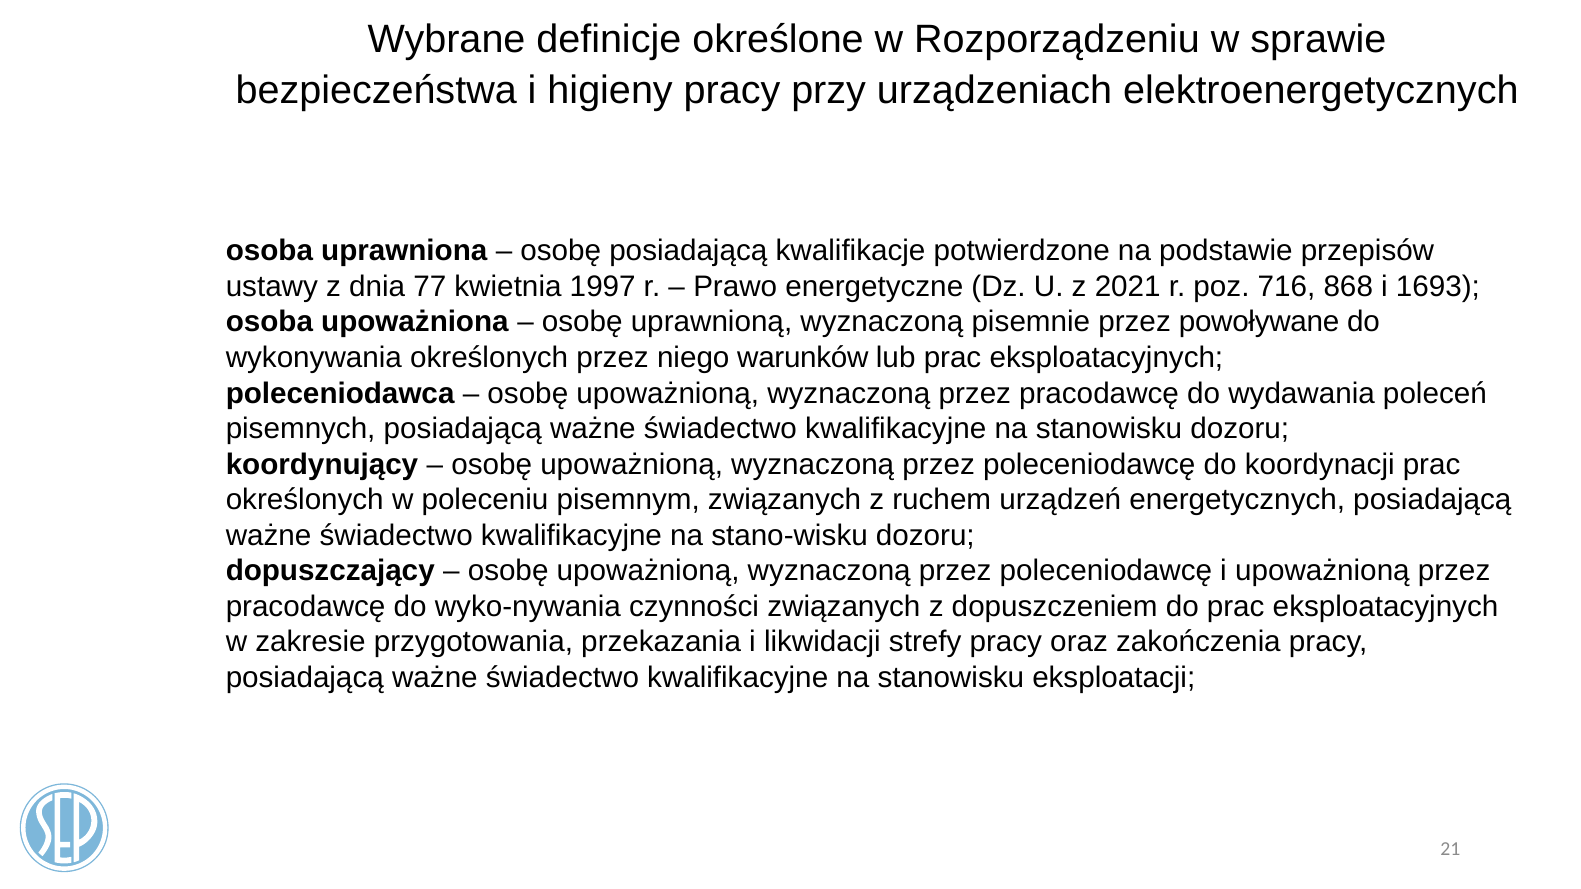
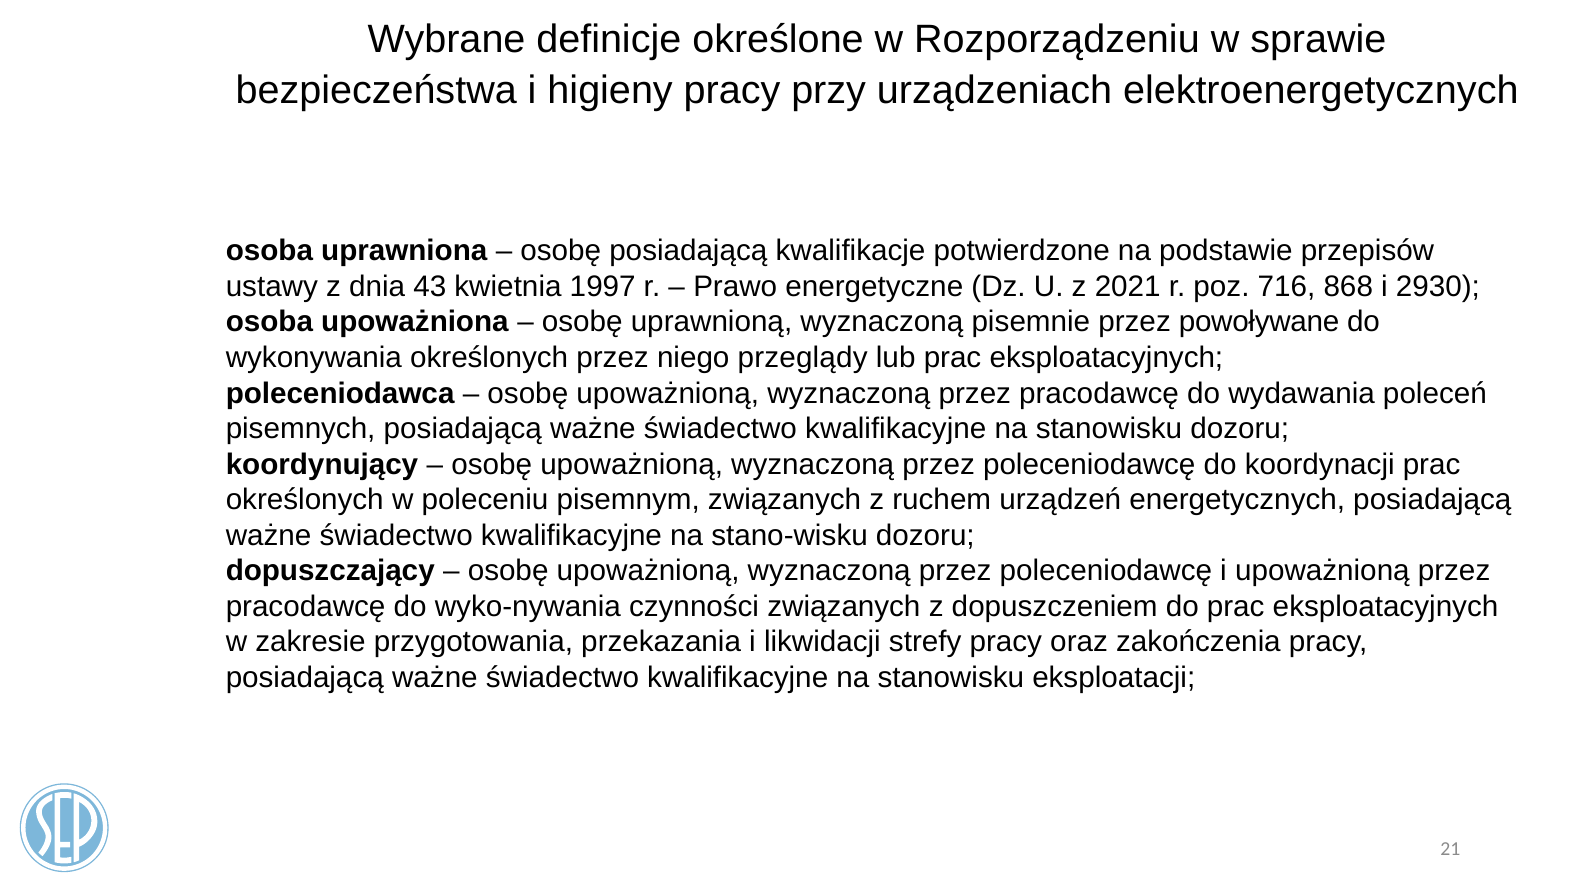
77: 77 -> 43 (430, 287)
1693: 1693 -> 2930 (1438, 287)
warunków: warunków -> przeglądy (803, 358)
